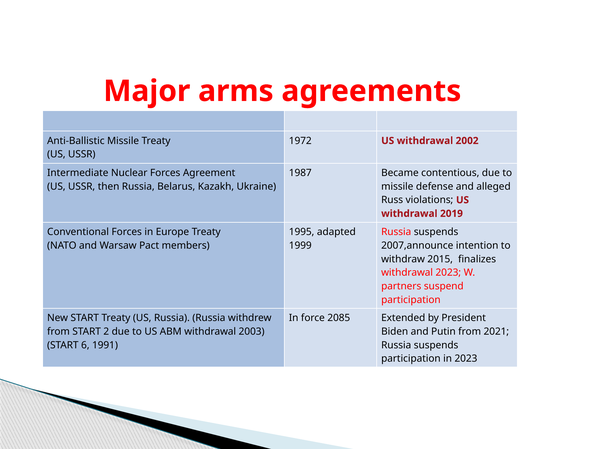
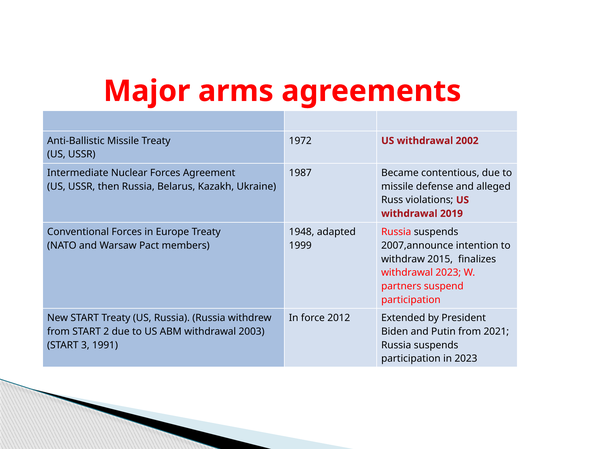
1995: 1995 -> 1948 (302, 232)
2085: 2085 -> 2012 (339, 318)
6: 6 -> 3 (85, 345)
